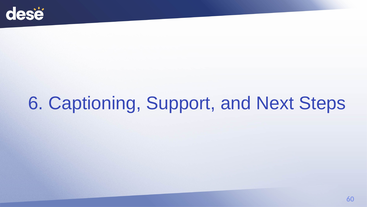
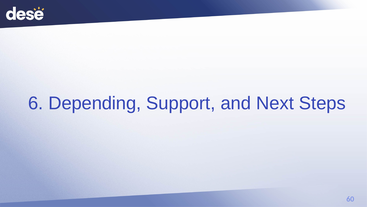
Captioning: Captioning -> Depending (95, 103)
